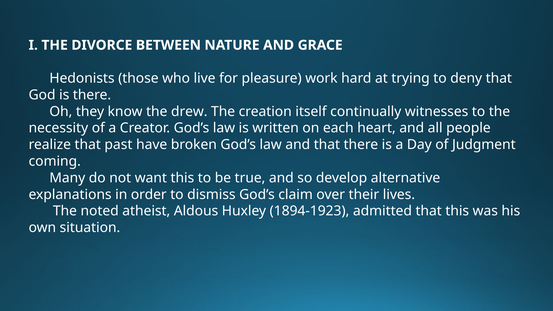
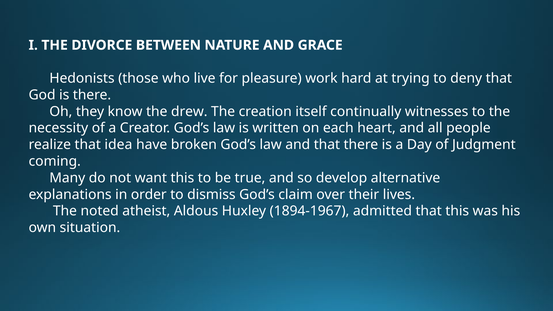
past: past -> idea (118, 145)
1894-1923: 1894-1923 -> 1894-1967 (309, 211)
